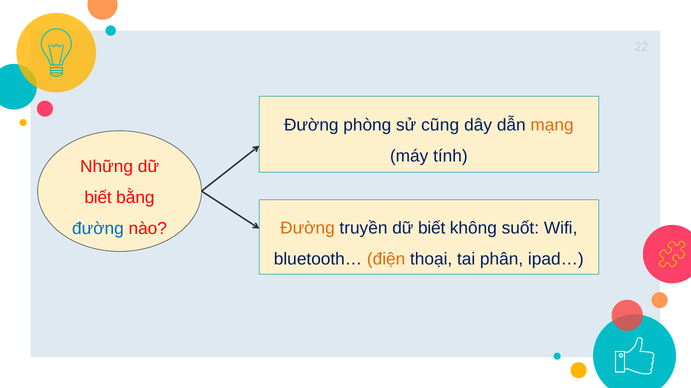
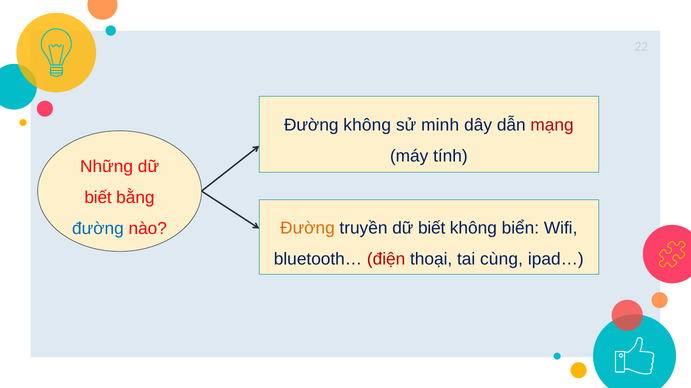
Đường phòng: phòng -> không (367, 125)
cũng: cũng -> minh (440, 125)
mạng colour: orange -> red (552, 125)
suốt: suốt -> biển (520, 228)
điện colour: orange -> red (386, 259)
phân: phân -> cùng (502, 259)
